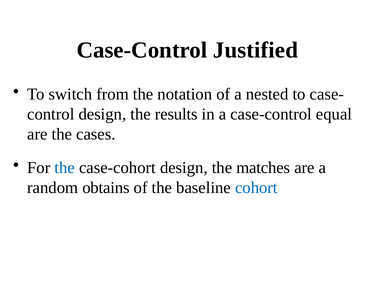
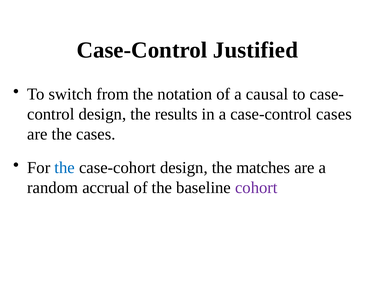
nested: nested -> causal (267, 94)
case-control equal: equal -> cases (334, 114)
obtains: obtains -> accrual (106, 188)
cohort colour: blue -> purple (256, 188)
